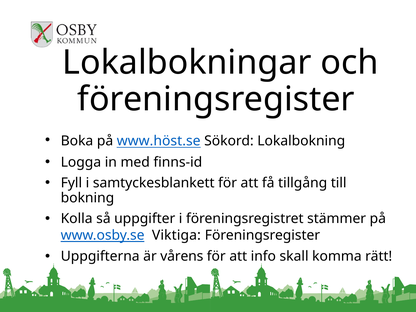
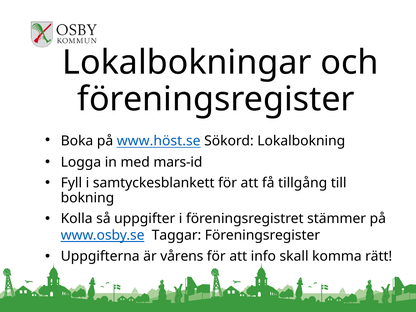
finns-id: finns-id -> mars-id (178, 162)
Viktiga: Viktiga -> Taggar (177, 235)
